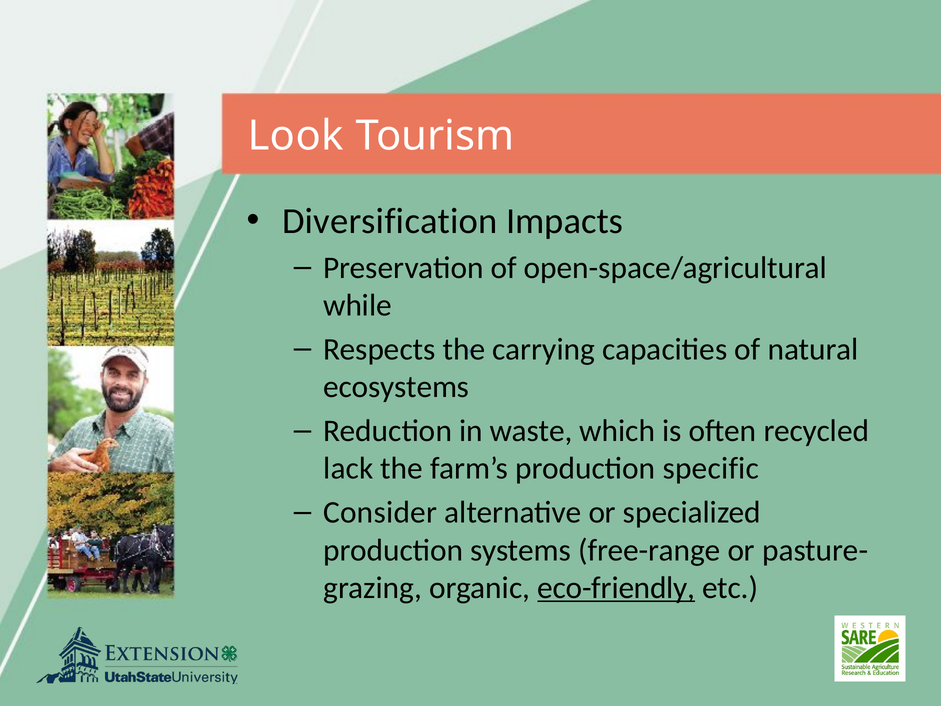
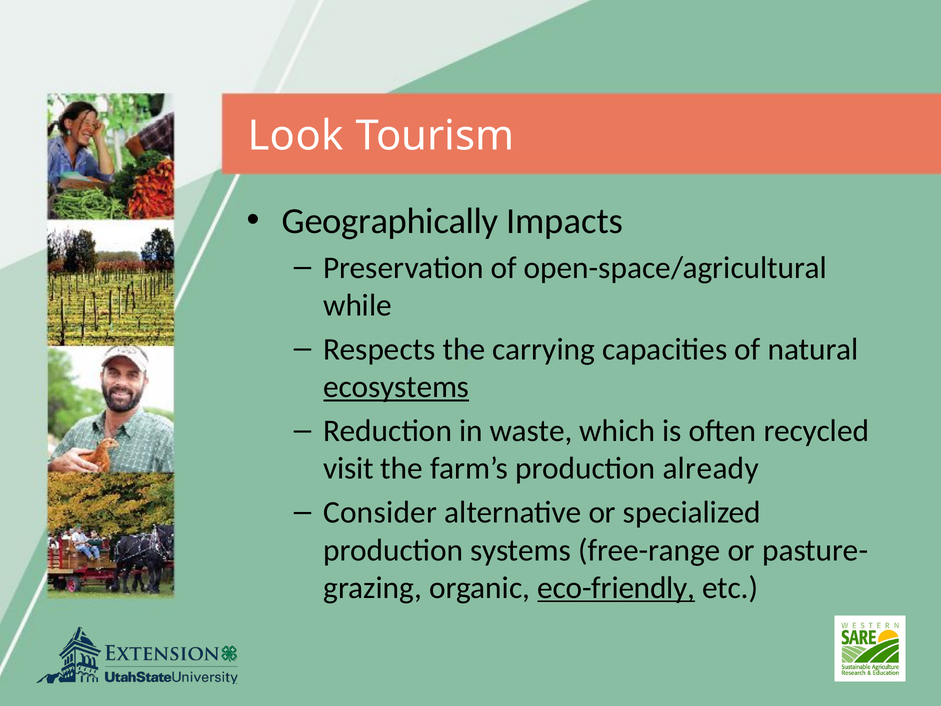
Diversification: Diversification -> Geographically (390, 221)
ecosystems underline: none -> present (396, 387)
lack: lack -> visit (348, 468)
specific: specific -> already (711, 468)
